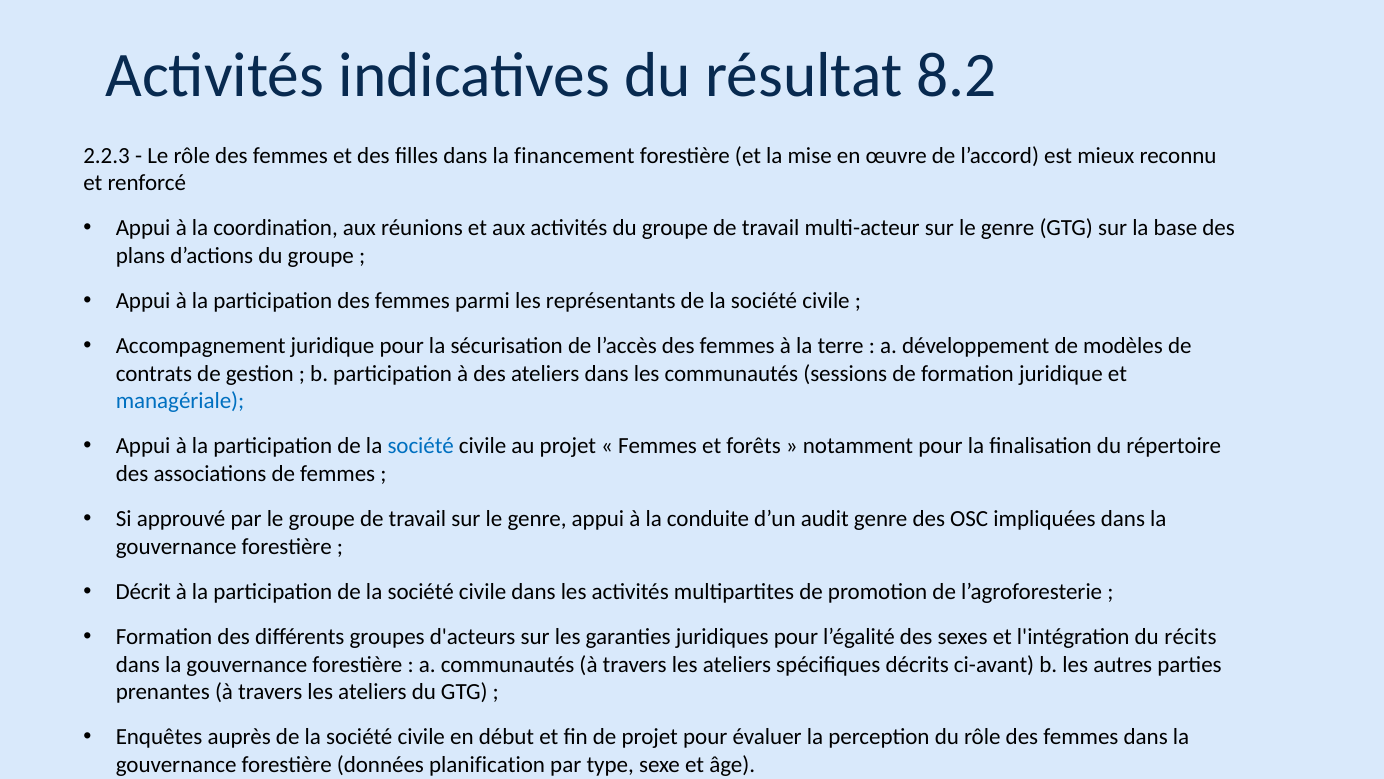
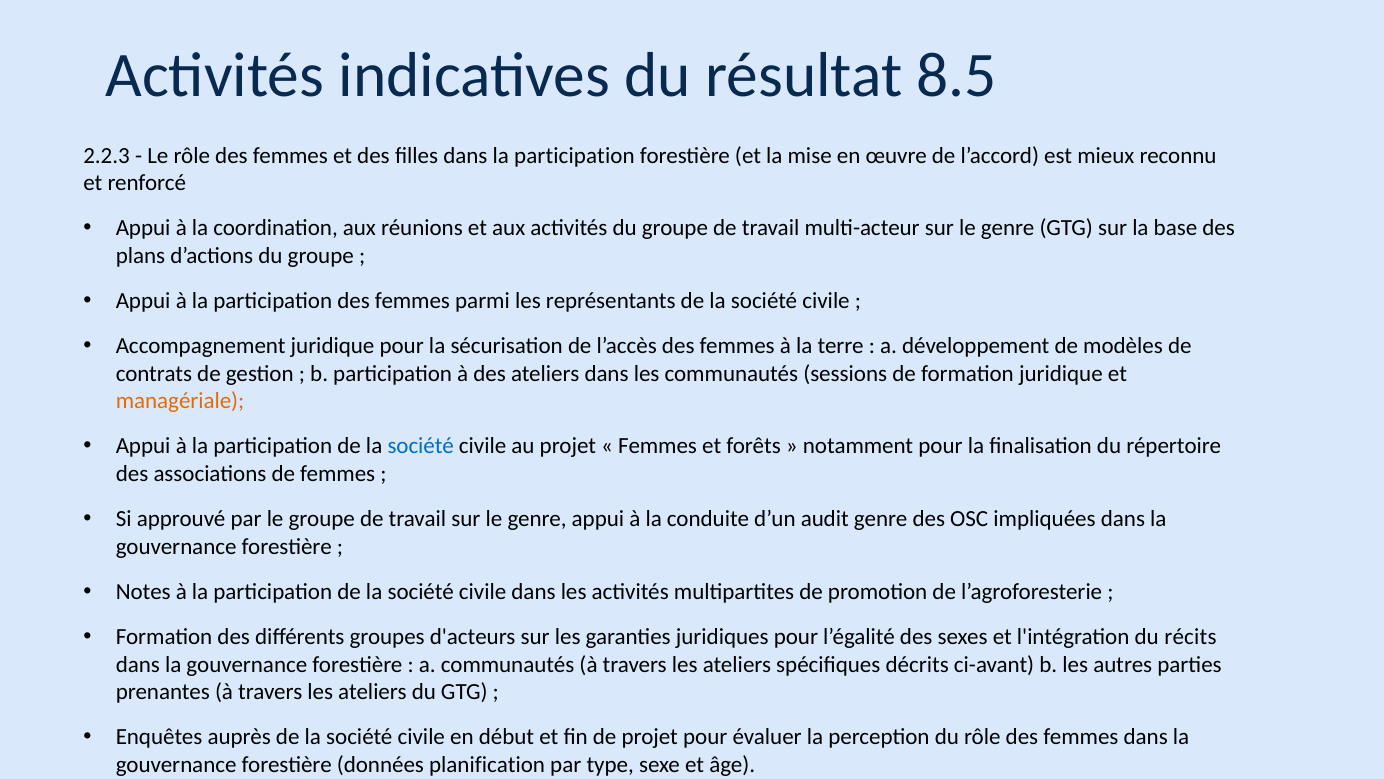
8.2: 8.2 -> 8.5 (957, 75)
dans la financement: financement -> participation (574, 155)
managériale colour: blue -> orange (180, 401)
Décrit: Décrit -> Notes (143, 591)
